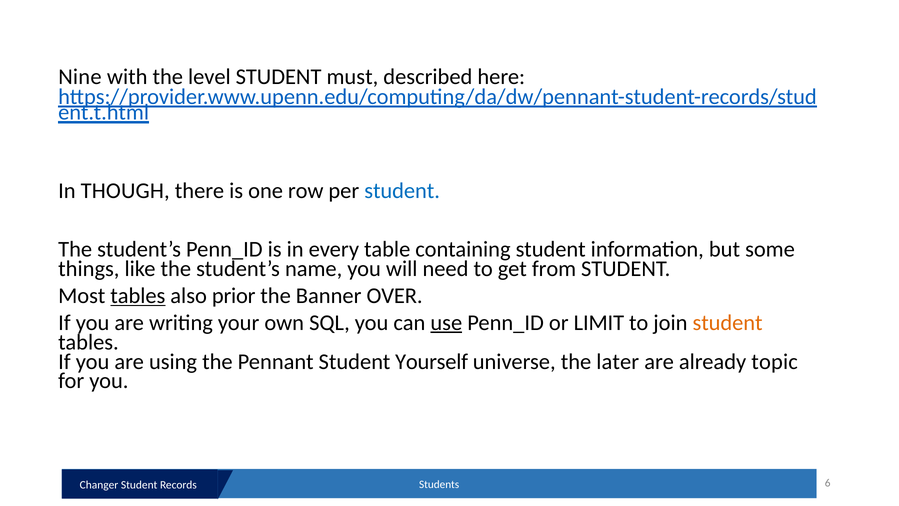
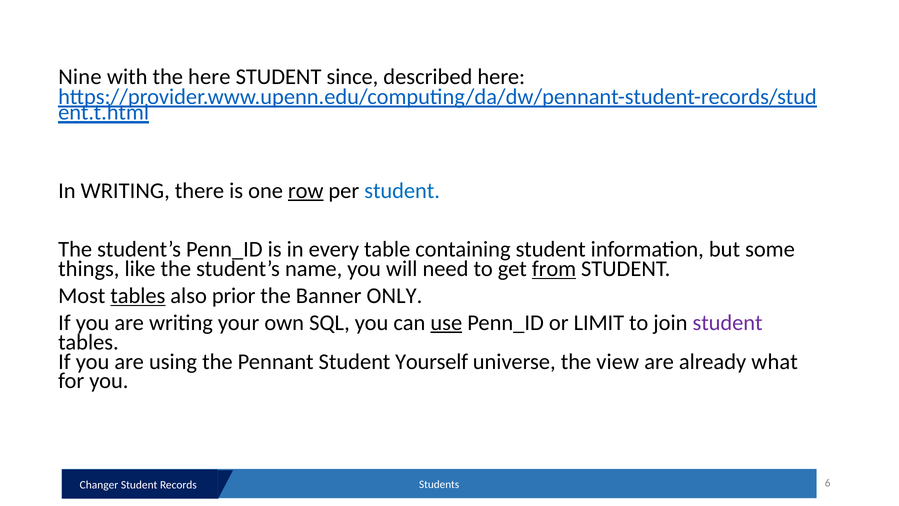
the level: level -> here (209, 77)
must: must -> since (352, 77)
In THOUGH: THOUGH -> WRITING (125, 191)
row underline: none -> present (306, 191)
from underline: none -> present (554, 269)
OVER: OVER -> ONLY (394, 296)
student colour: orange -> purple (728, 323)
later: later -> view (618, 361)
topic: topic -> what (775, 361)
